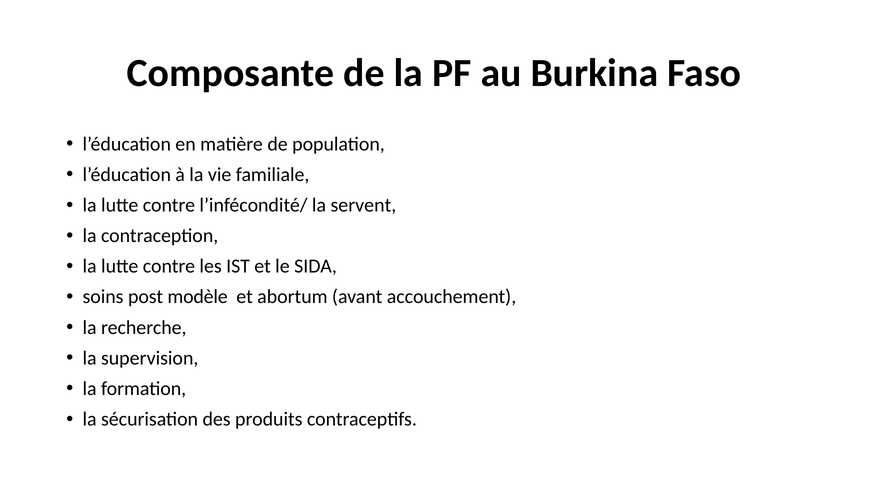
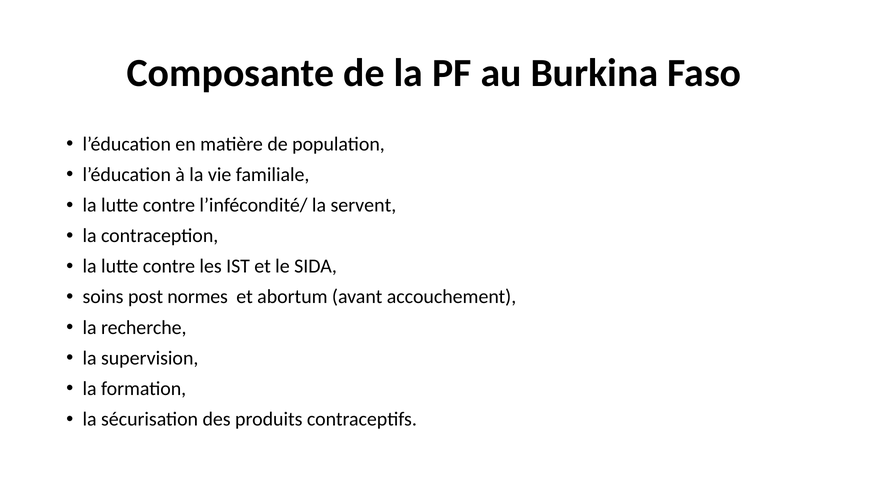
modèle: modèle -> normes (198, 297)
